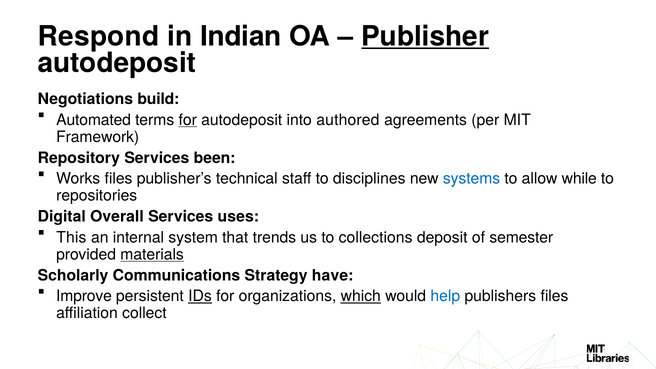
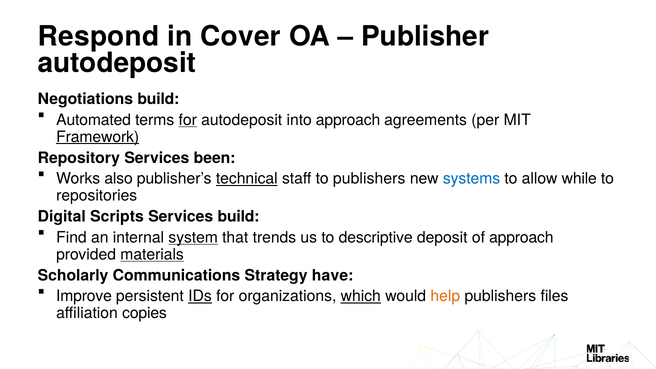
Indian: Indian -> Cover (241, 36)
Publisher underline: present -> none (425, 36)
into authored: authored -> approach (348, 120)
Framework underline: none -> present (98, 137)
Works files: files -> also (119, 179)
technical underline: none -> present (247, 179)
to disciplines: disciplines -> publishers (369, 179)
Overall: Overall -> Scripts (117, 217)
Services uses: uses -> build (239, 217)
This: This -> Find (71, 238)
system underline: none -> present (193, 238)
collections: collections -> descriptive (376, 238)
of semester: semester -> approach (521, 238)
help colour: blue -> orange (445, 296)
collect: collect -> copies (145, 313)
